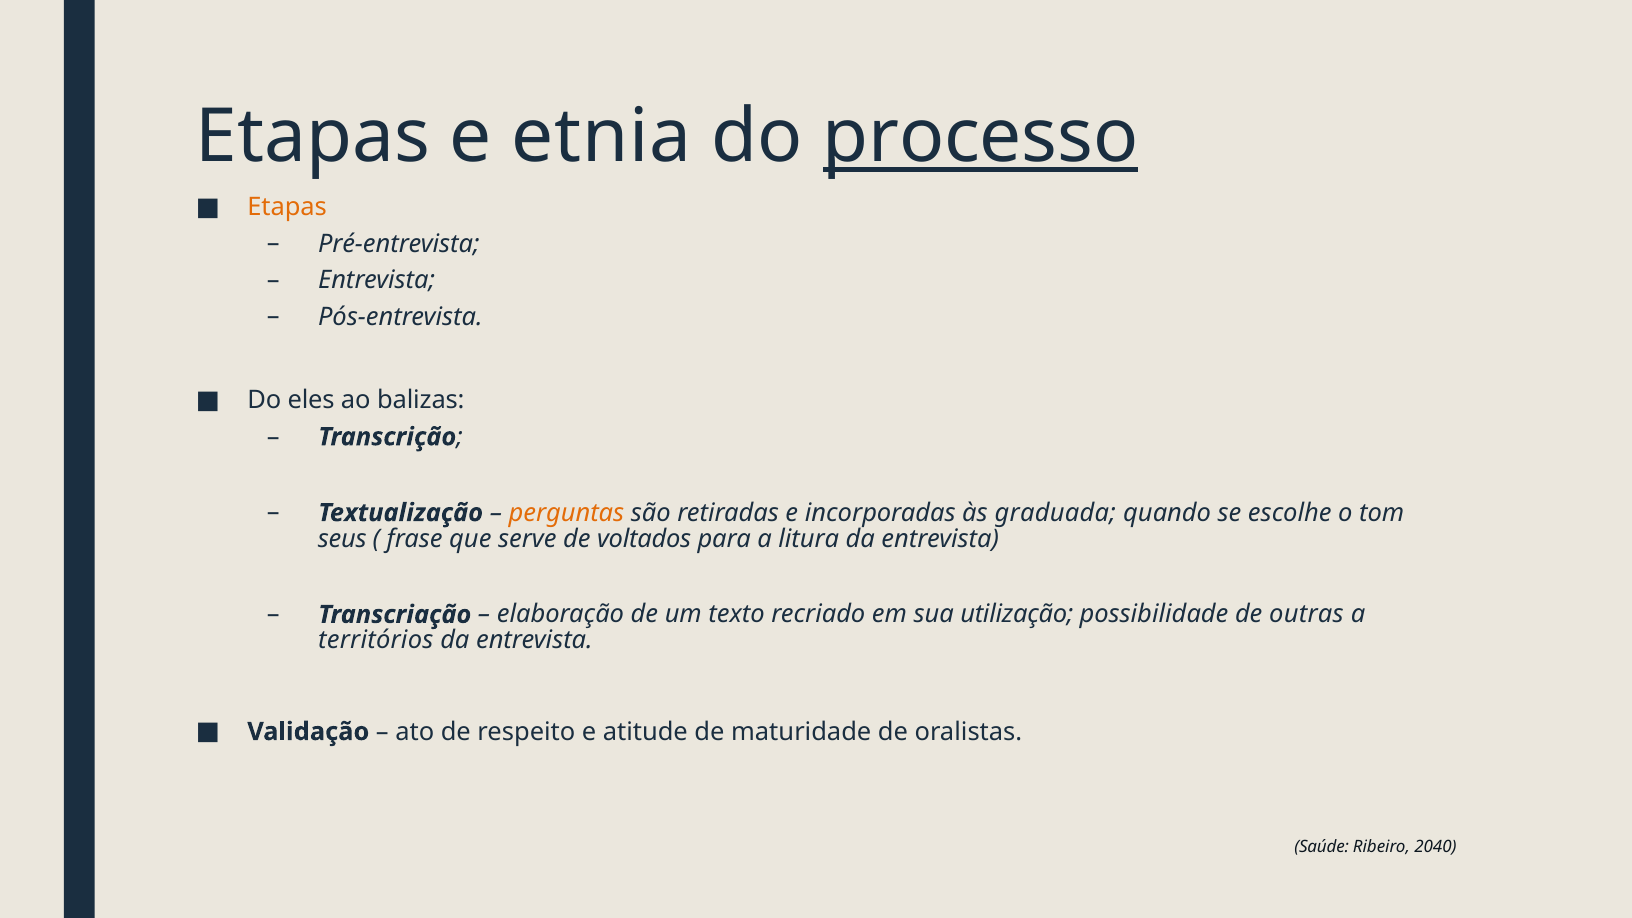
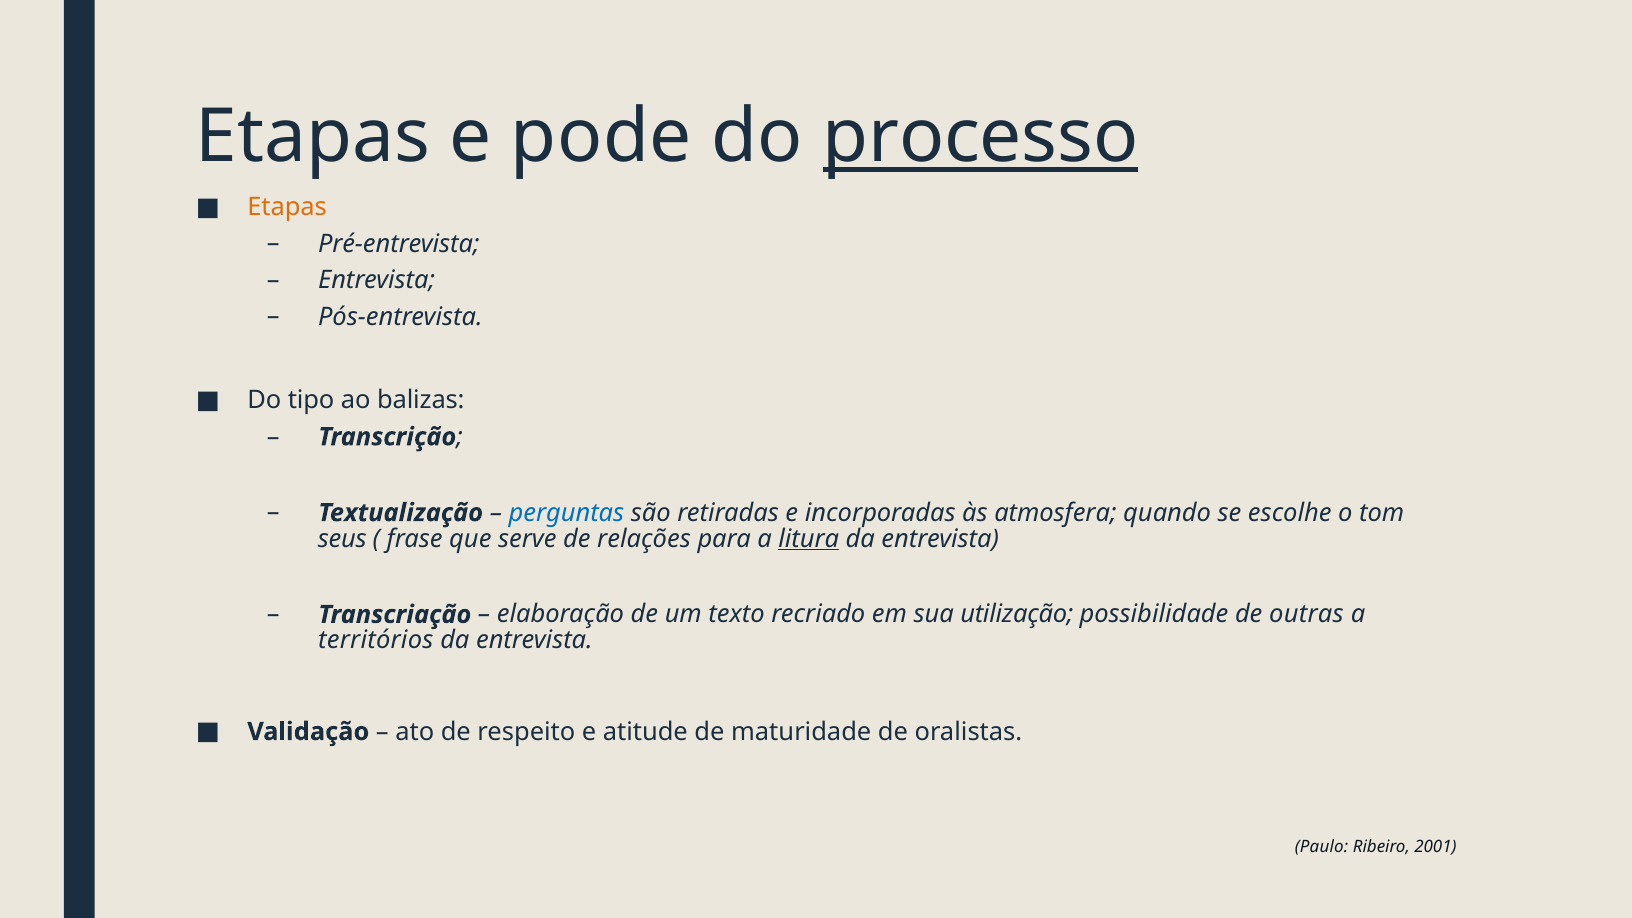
etnia: etnia -> pode (601, 137)
eles: eles -> tipo (311, 400)
perguntas colour: orange -> blue (566, 513)
graduada: graduada -> atmosfera (1055, 513)
voltados: voltados -> relações (644, 539)
litura underline: none -> present (809, 539)
Saúde: Saúde -> Paulo (1321, 847)
2040: 2040 -> 2001 (1435, 847)
